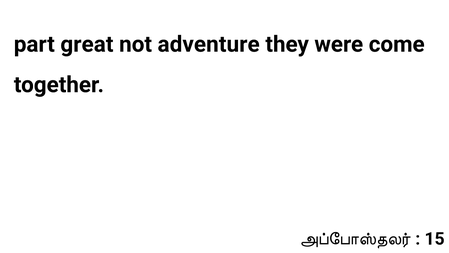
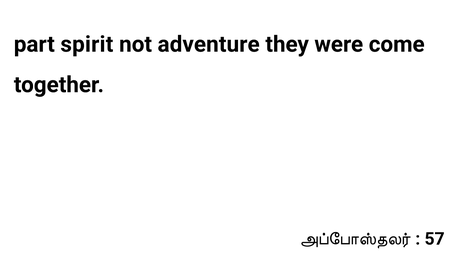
great: great -> spirit (87, 44)
15: 15 -> 57 (435, 238)
